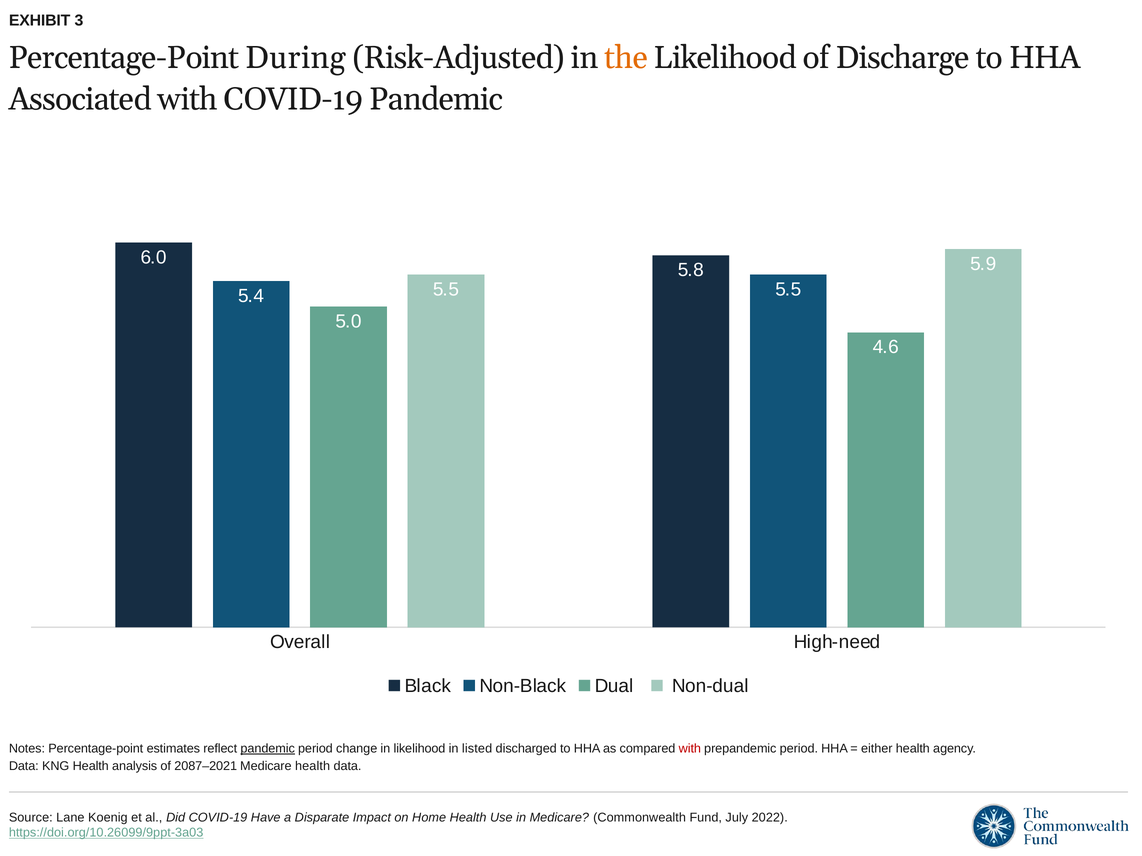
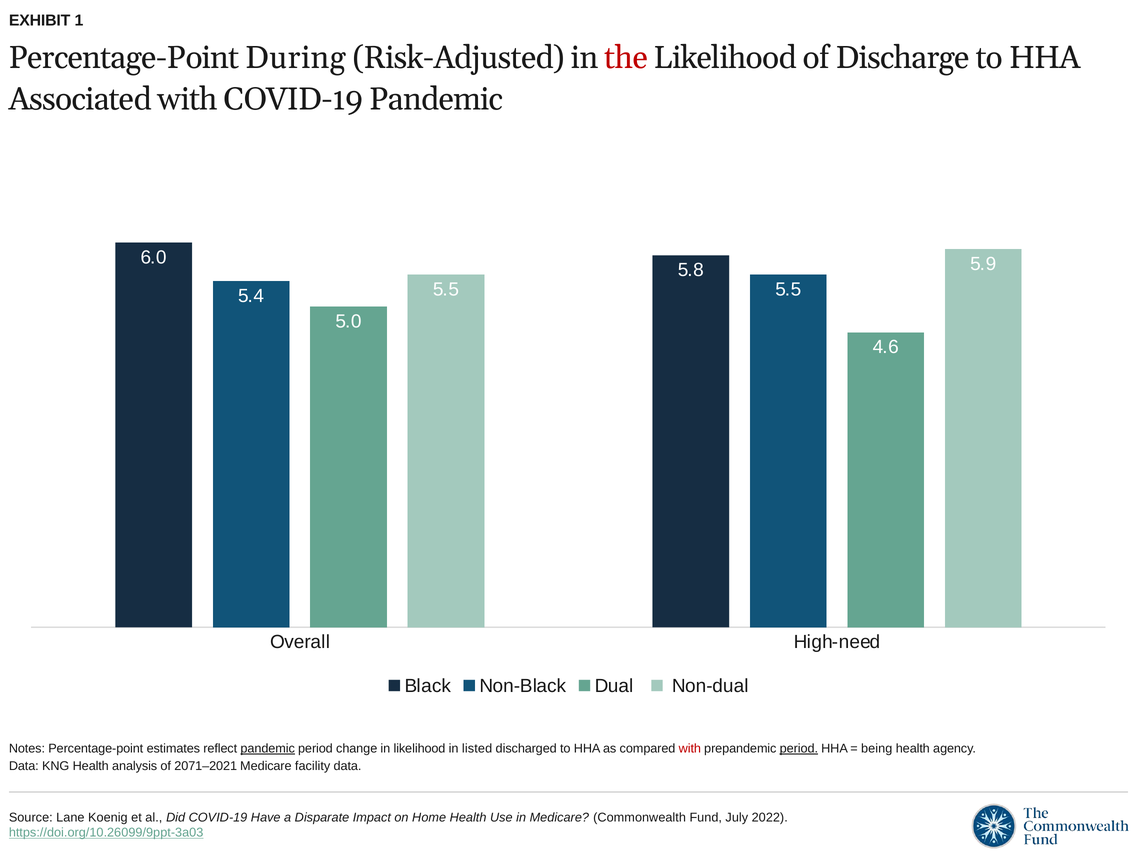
3: 3 -> 1 (79, 21)
the colour: orange -> red (626, 58)
period underline: none -> present (799, 749)
either: either -> being (877, 749)
2087–2021: 2087–2021 -> 2071–2021 (206, 767)
Medicare health: health -> facility (313, 767)
